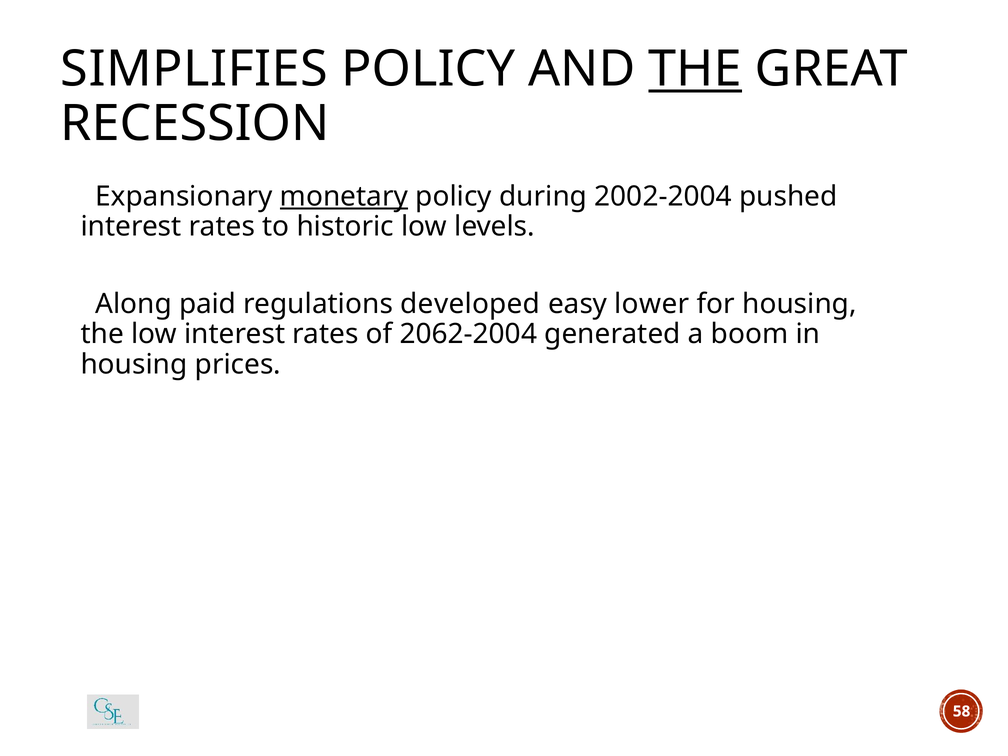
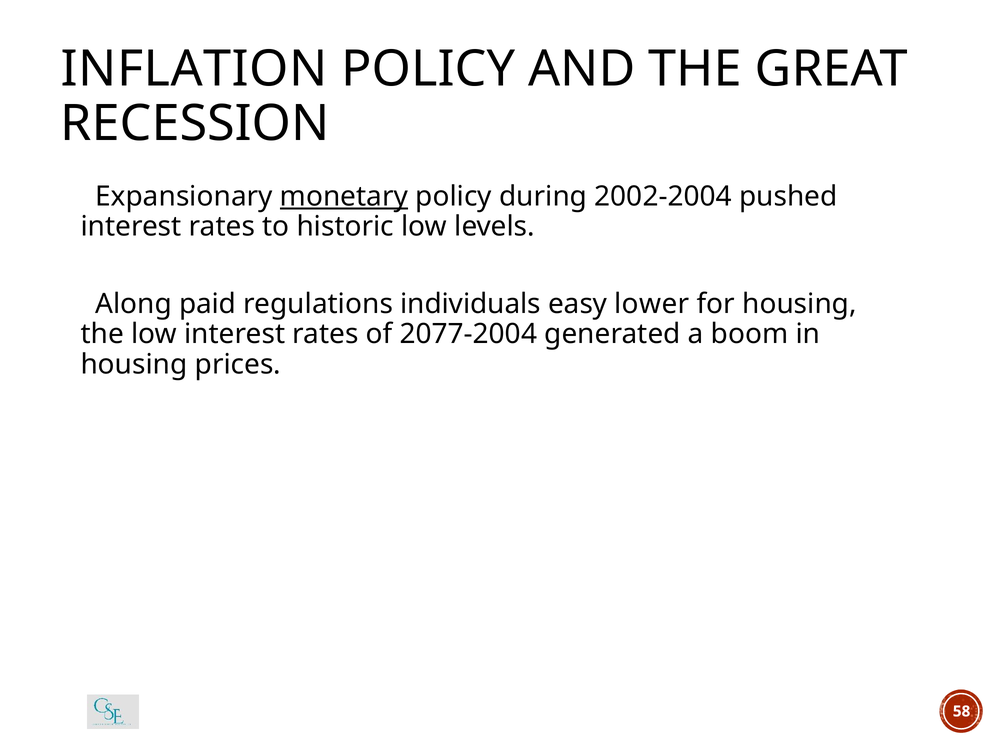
SIMPLIFIES: SIMPLIFIES -> INFLATION (194, 69)
THE underline: present -> none (695, 69)
developed: developed -> individuals (470, 304)
2062-2004: 2062-2004 -> 2077-2004 (468, 334)
